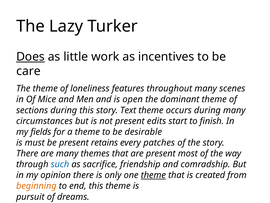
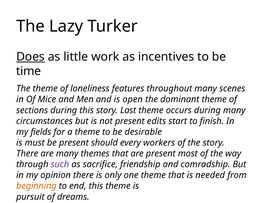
care: care -> time (29, 71)
Text: Text -> Last (128, 110)
retains: retains -> should (104, 142)
patches: patches -> workers (159, 142)
such colour: blue -> purple (60, 164)
theme underline: present -> none (153, 175)
created: created -> needed (210, 175)
